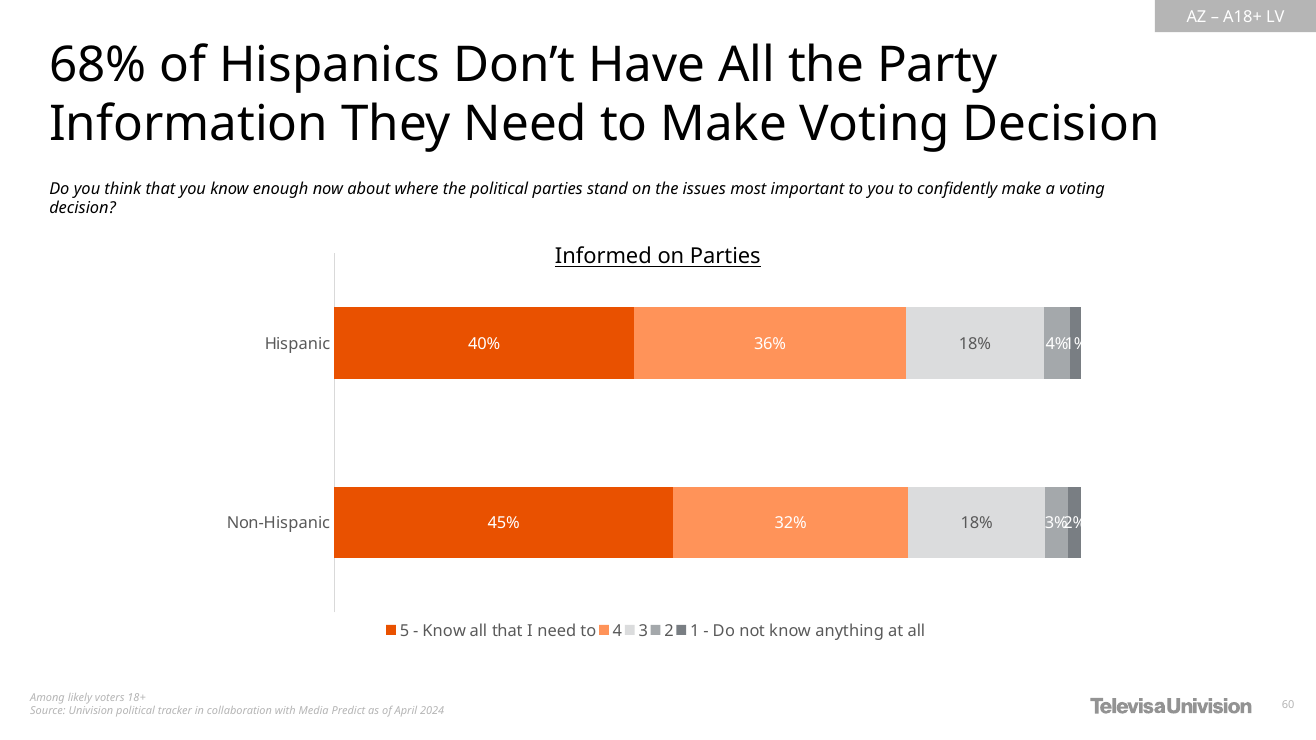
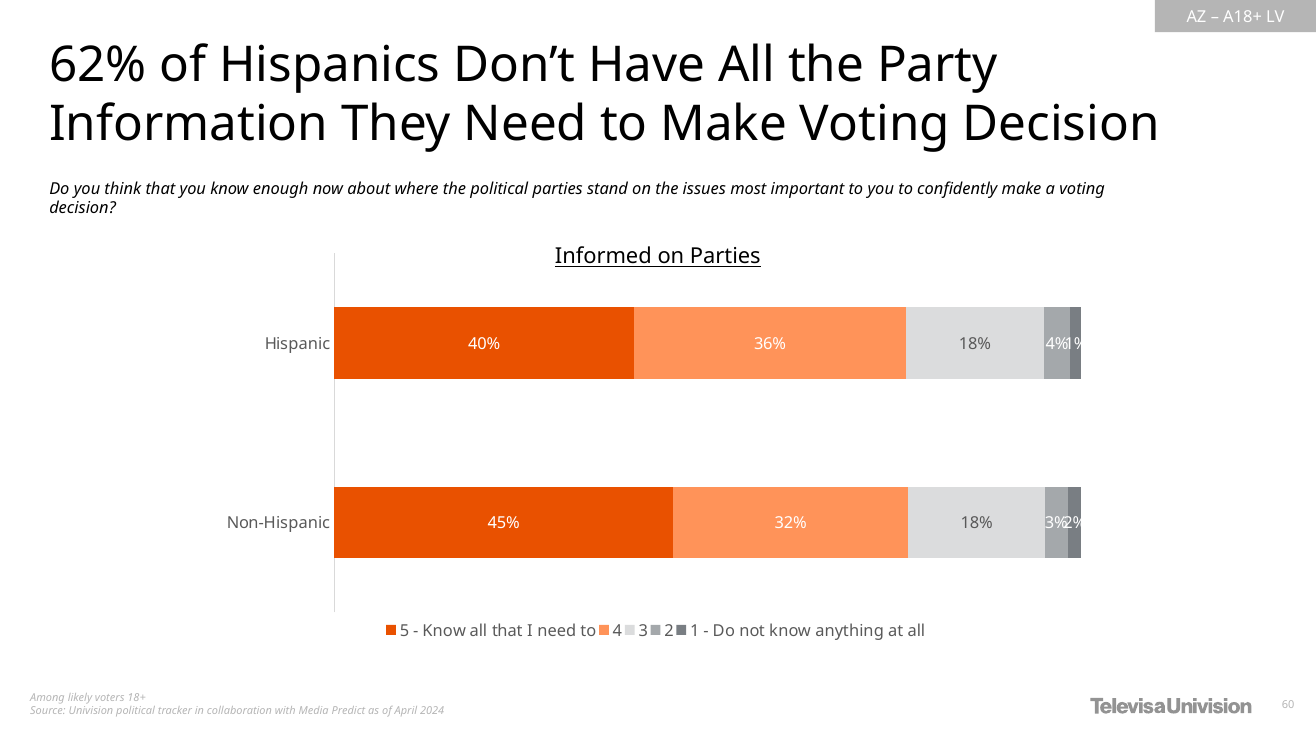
68%: 68% -> 62% (98, 65)
